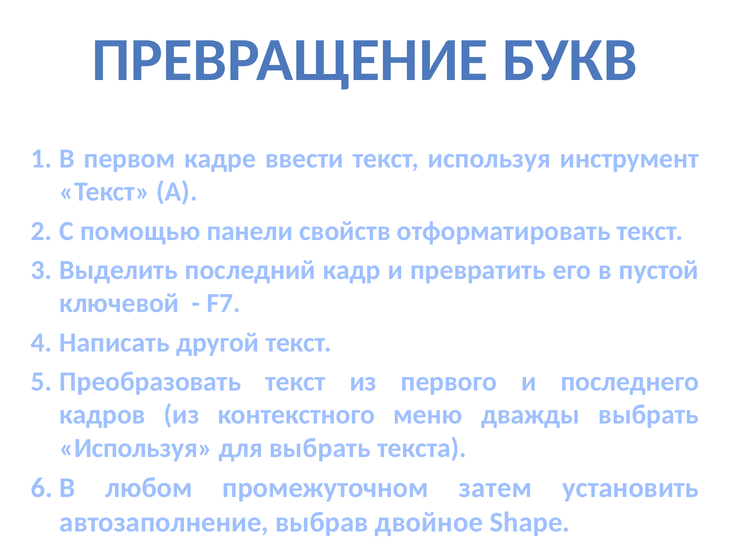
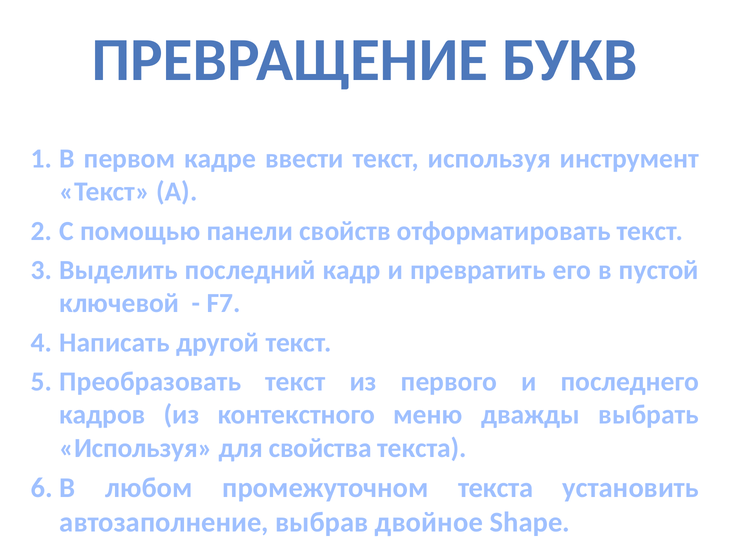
для выбрать: выбрать -> свойства (320, 448)
промежуточном затем: затем -> текста (496, 488)
